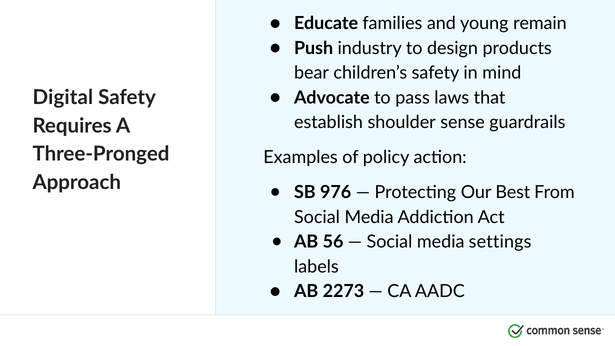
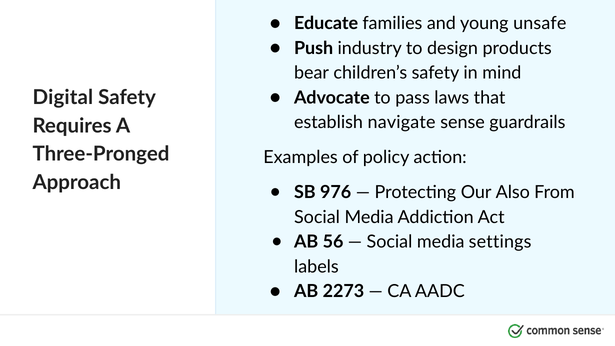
remain: remain -> unsafe (540, 23)
shoulder: shoulder -> navigate (402, 122)
Best: Best -> Also (513, 192)
